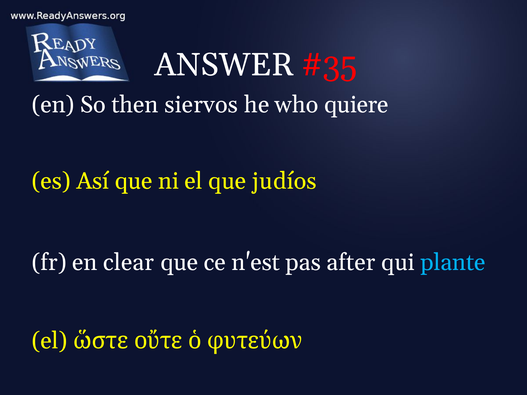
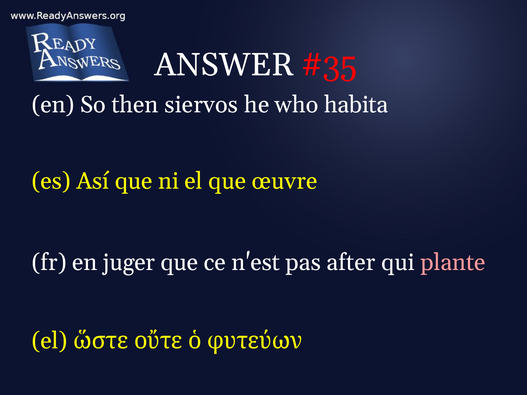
quiere: quiere -> habita (356, 105)
judíos: judíos -> œuvre (285, 181)
clear: clear -> juger (129, 263)
plante colour: light blue -> pink (453, 263)
